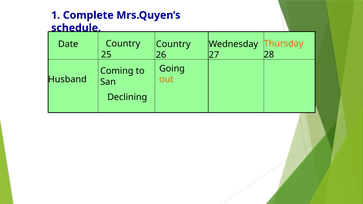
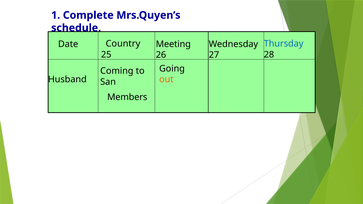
Thursday colour: orange -> blue (284, 44)
Country: Country -> Meeting (173, 44)
Declining: Declining -> Members (127, 97)
